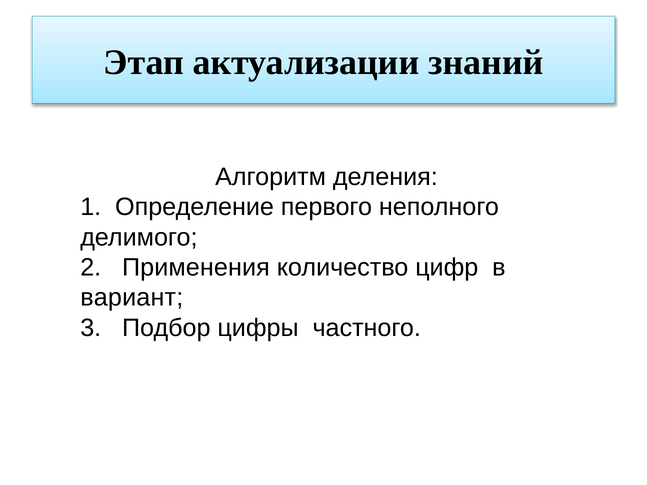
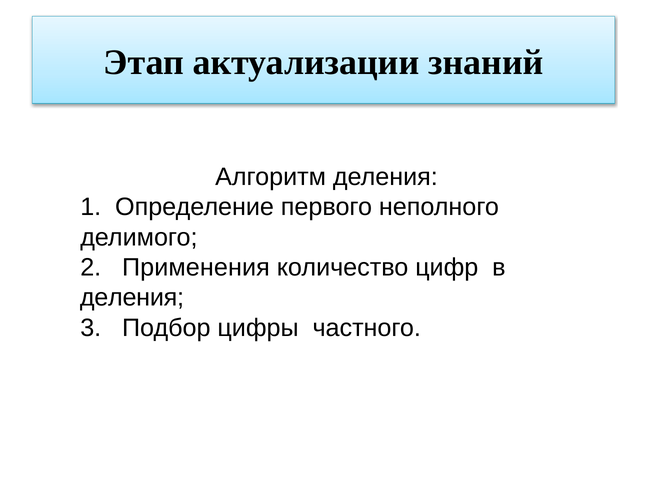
вариант: вариант -> деления (132, 298)
